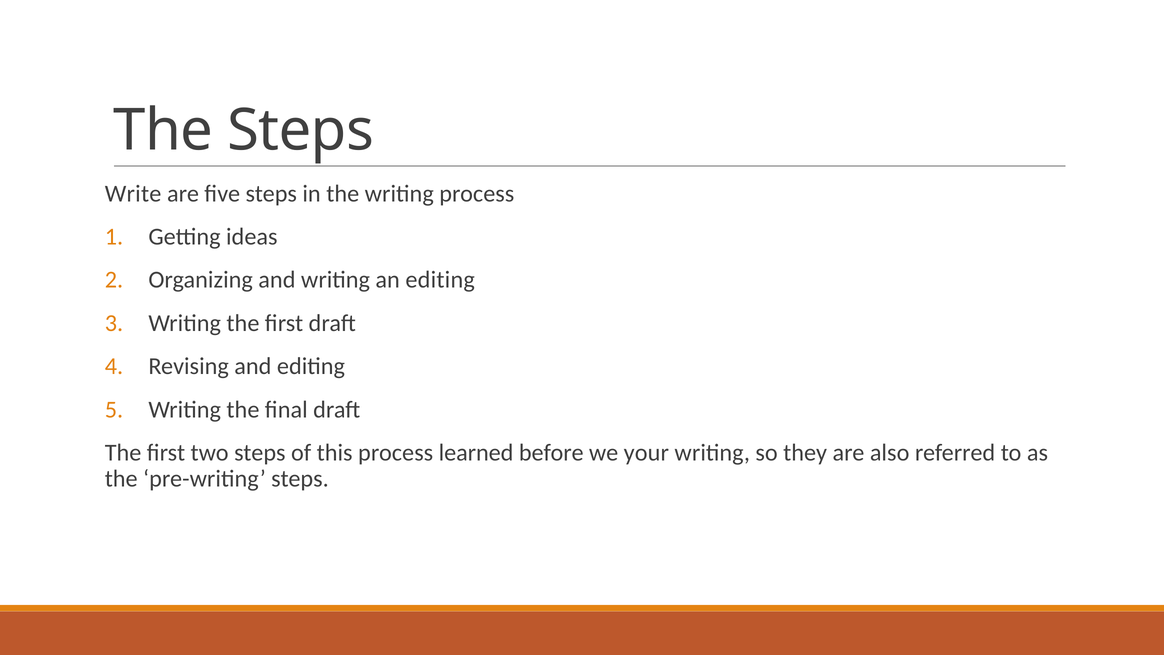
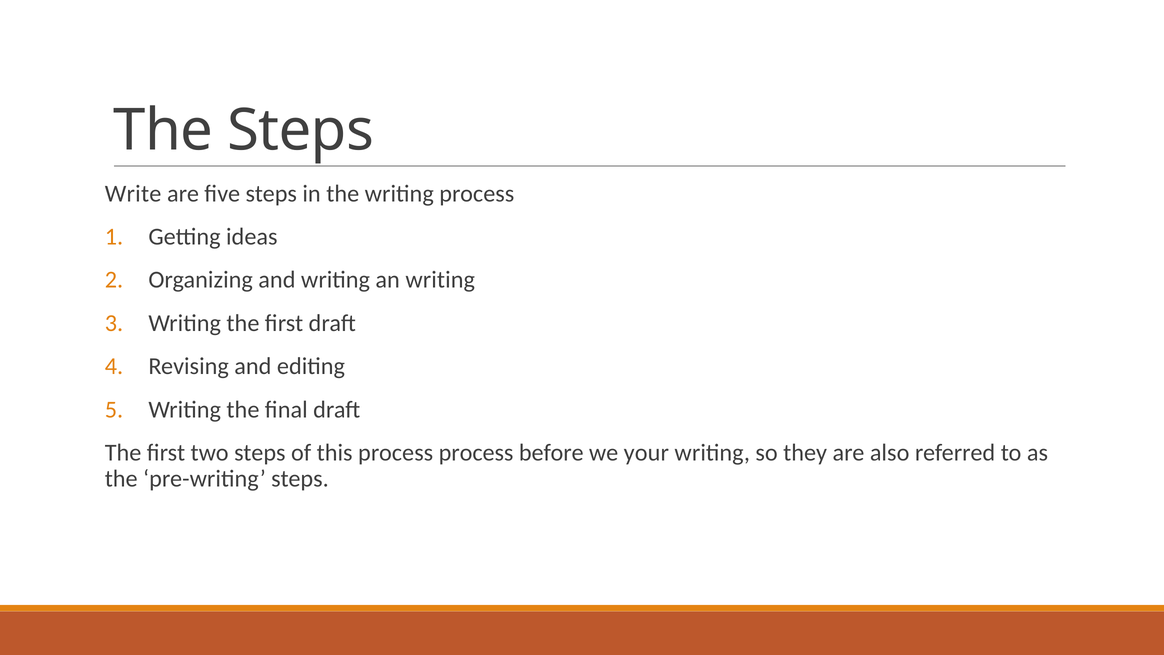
an editing: editing -> writing (440, 280)
process learned: learned -> process (476, 453)
